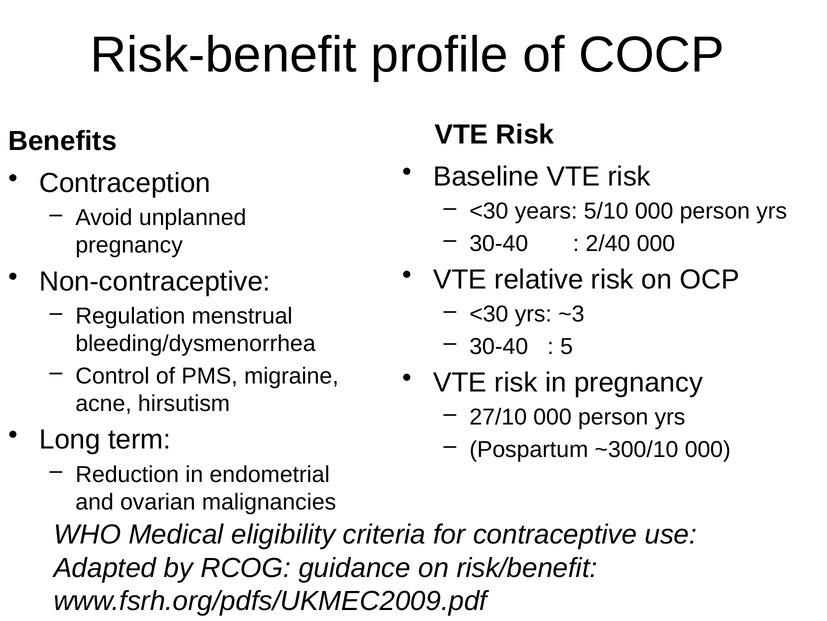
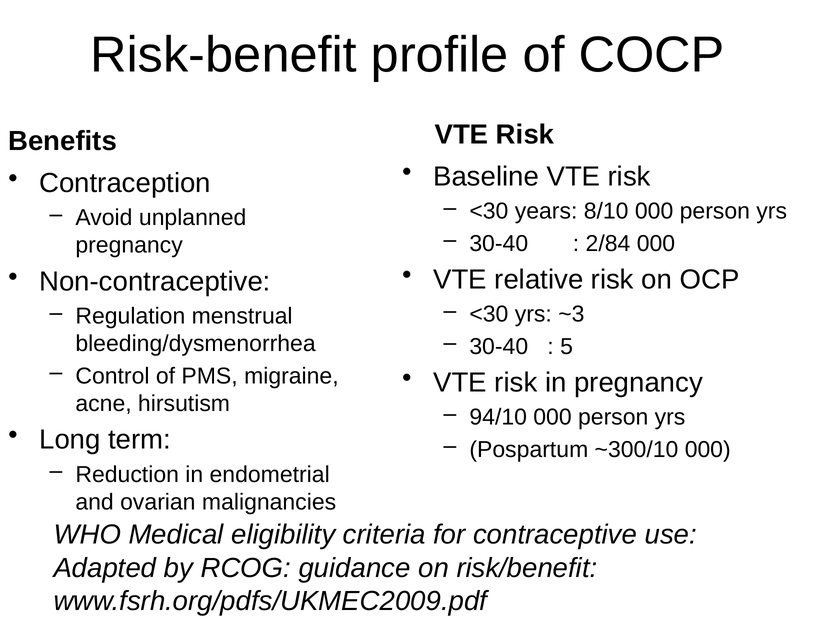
5/10: 5/10 -> 8/10 (606, 211)
2/40: 2/40 -> 2/84 (608, 243)
27/10: 27/10 -> 94/10 (498, 417)
